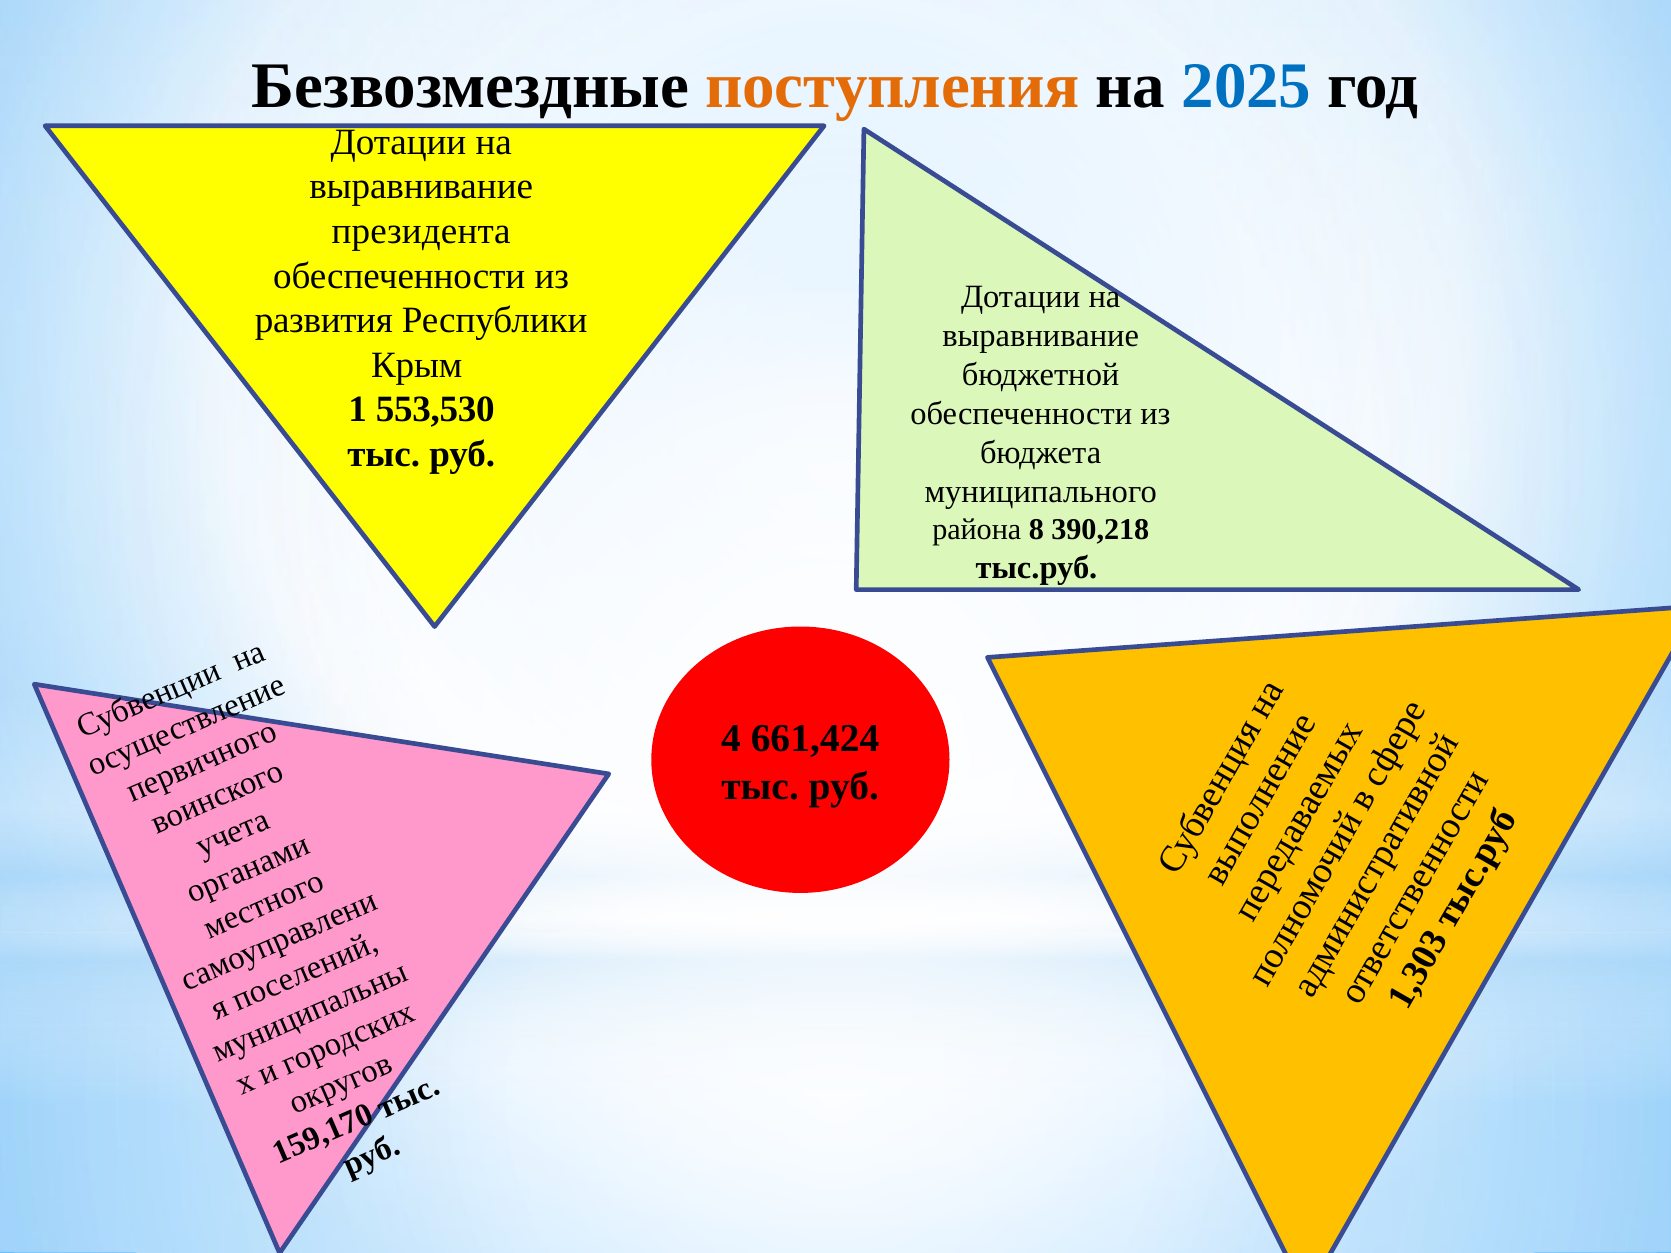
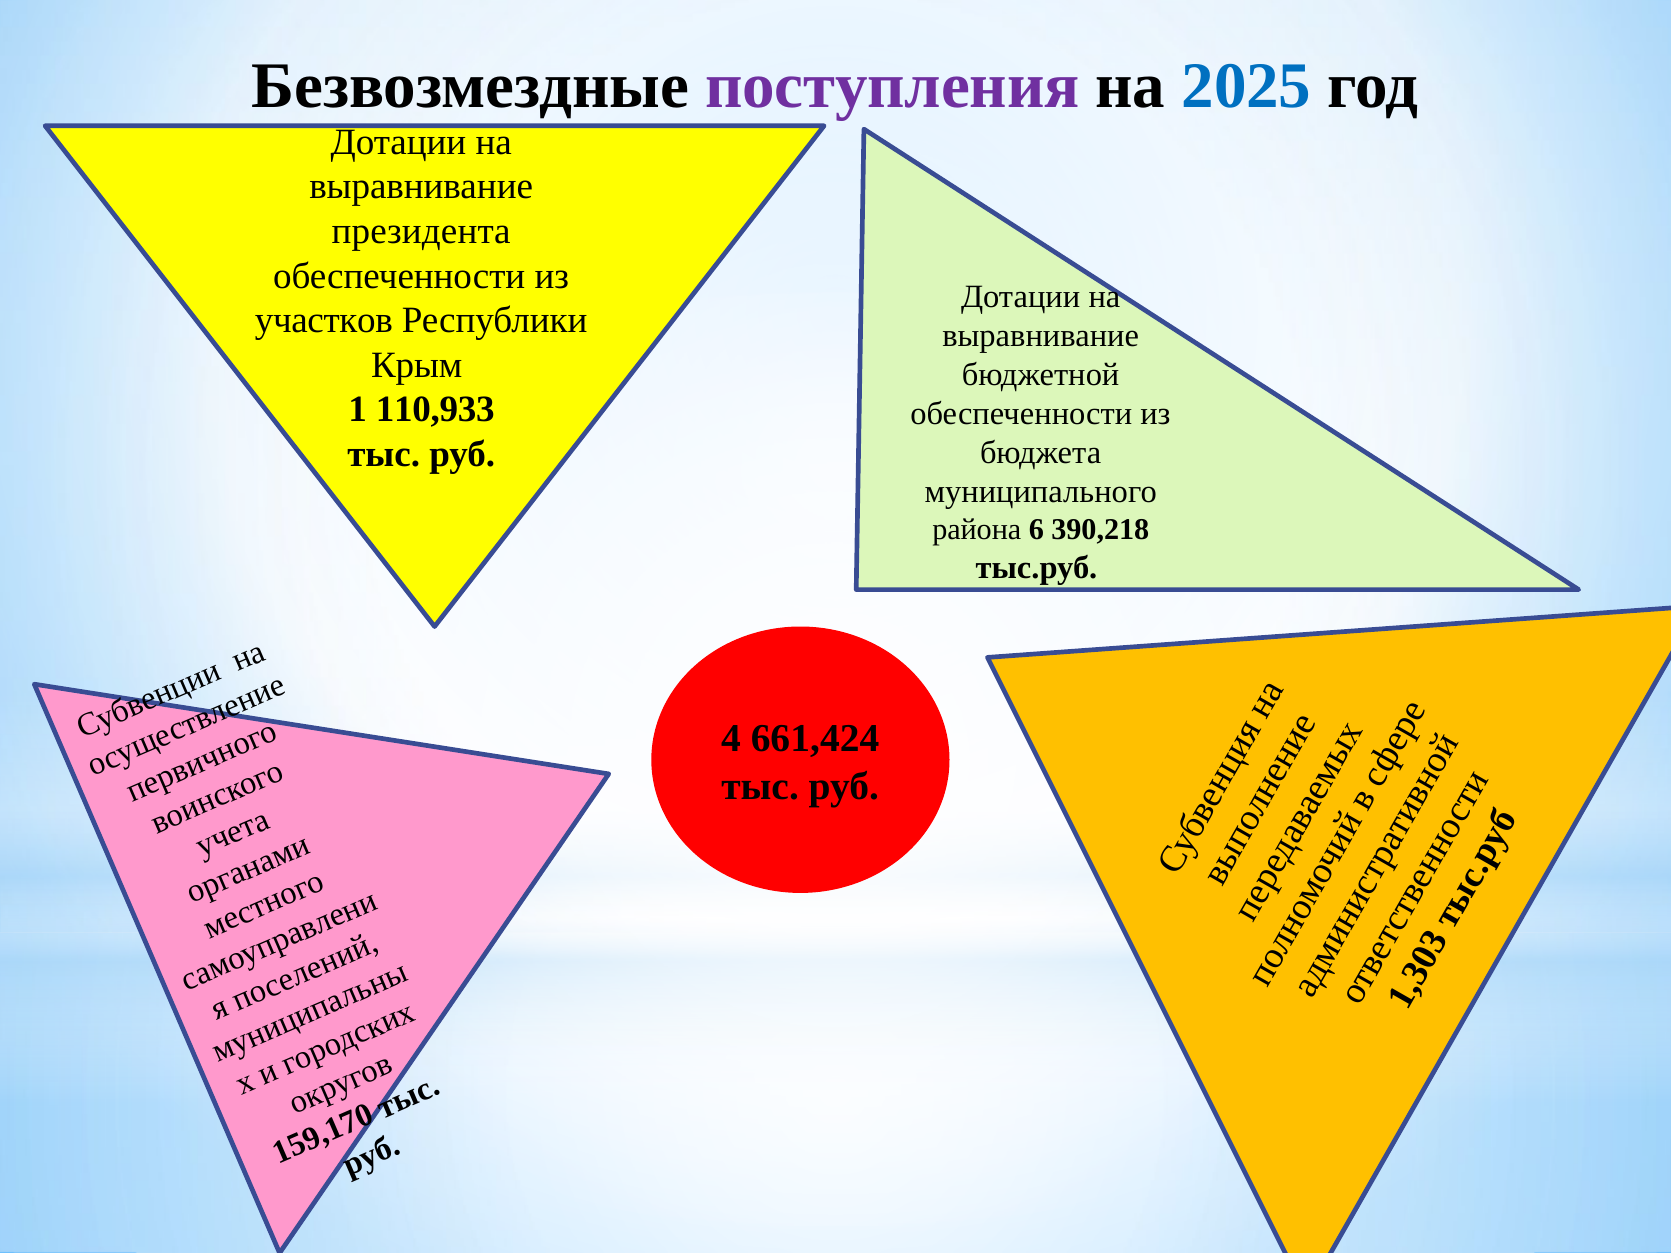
поступления colour: orange -> purple (892, 86)
развития: развития -> участков (324, 320)
553,530: 553,530 -> 110,933 (435, 409)
8: 8 -> 6 (1036, 530)
